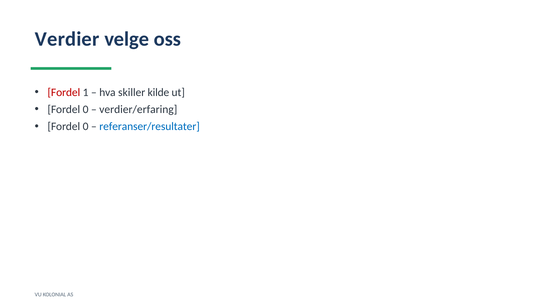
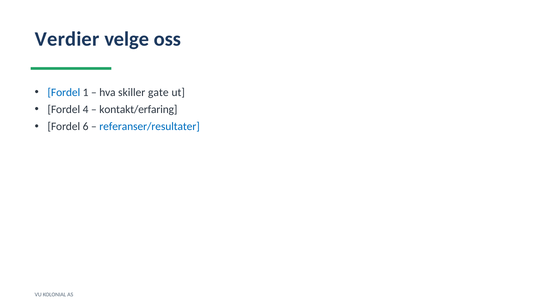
Fordel colour: red -> blue (64, 92)
kilde: kilde -> gate (158, 92)
0: 0 -> 4 (86, 110)
verdier/erfaring: verdier/erfaring -> kontakt/erfaring (138, 110)
0: 0 -> 6 (86, 127)
